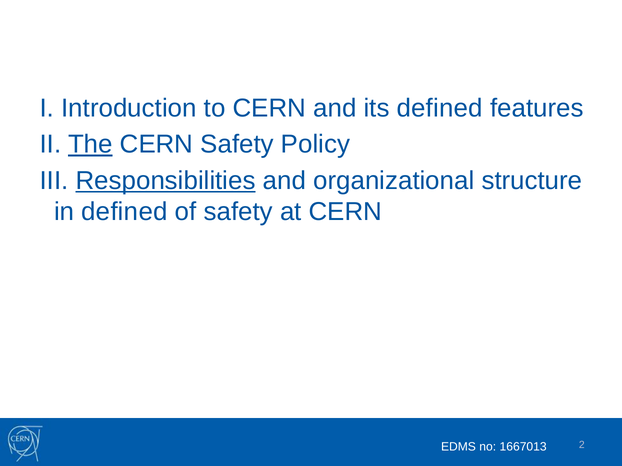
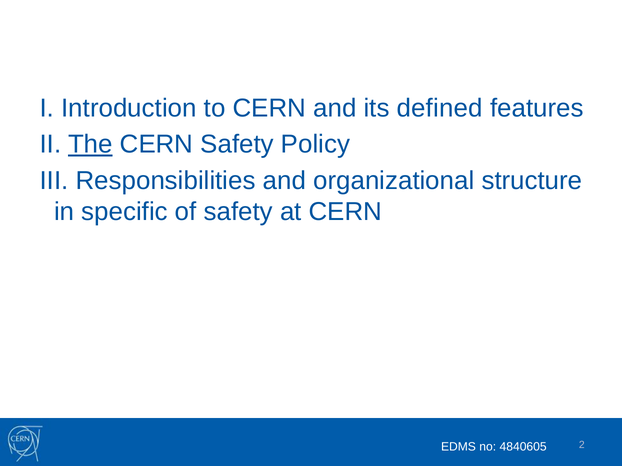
Responsibilities underline: present -> none (166, 181)
in defined: defined -> specific (125, 212)
1667013: 1667013 -> 4840605 (523, 447)
